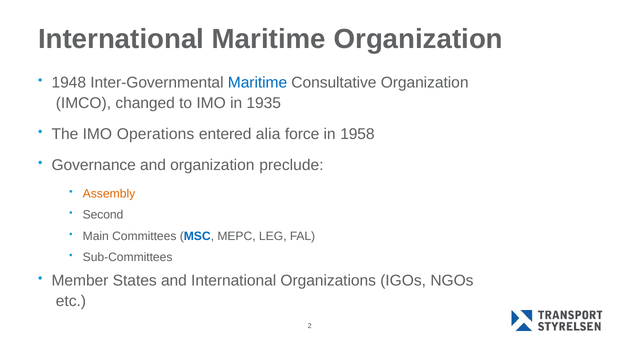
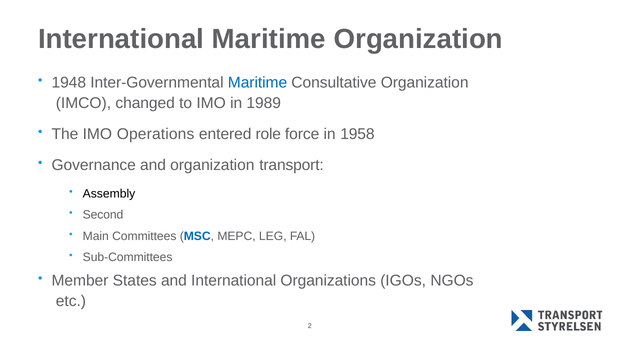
1935: 1935 -> 1989 (264, 103)
alia: alia -> role (268, 134)
preclude: preclude -> transport (292, 165)
Assembly colour: orange -> black (109, 194)
